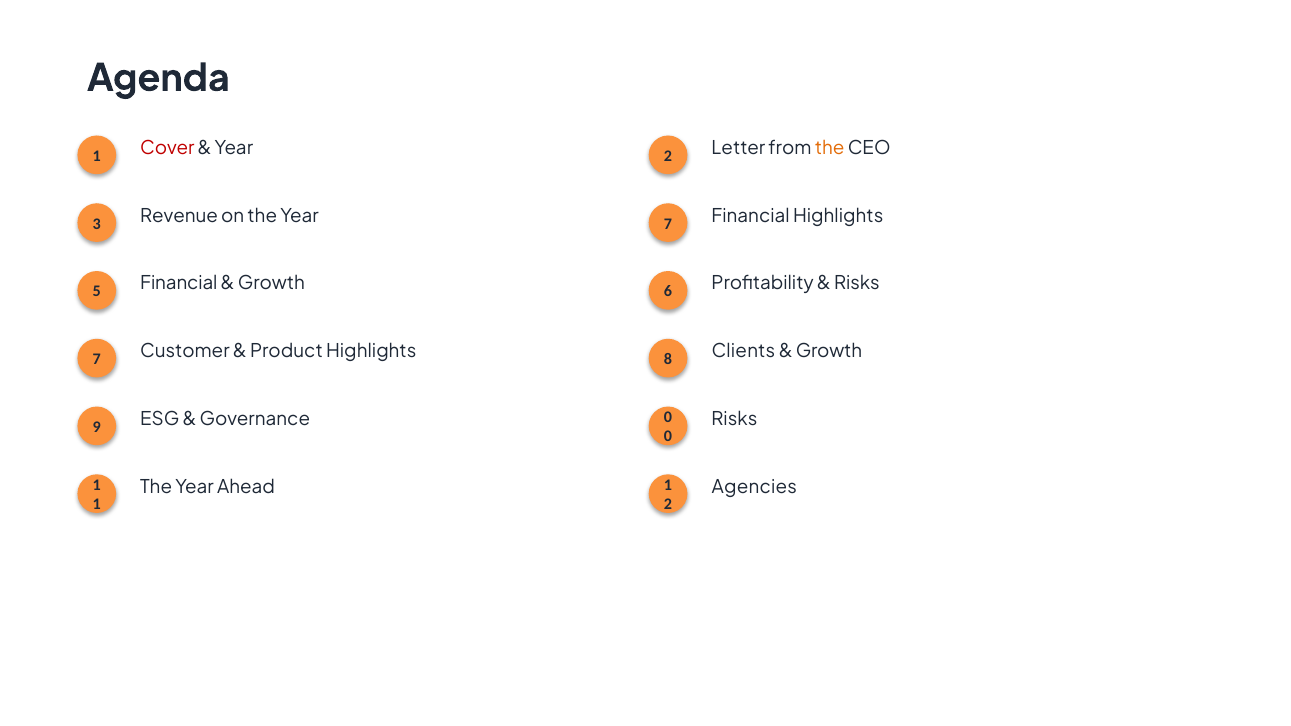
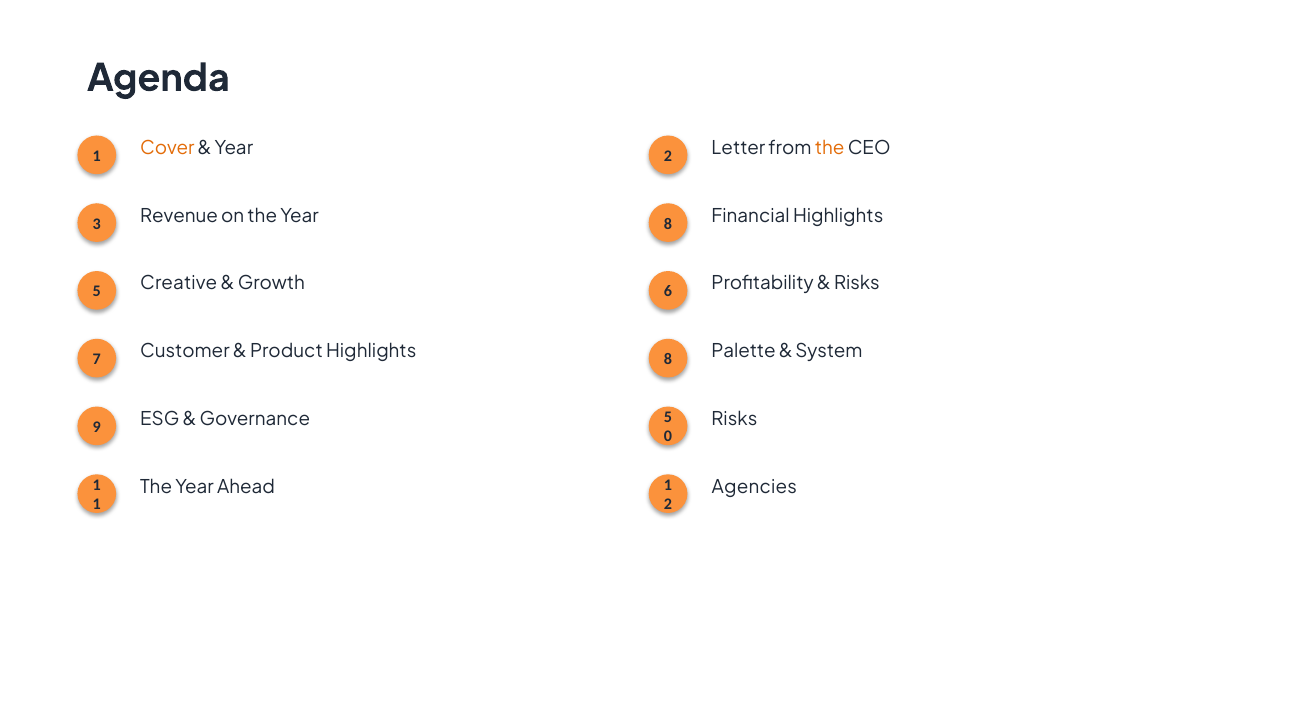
Cover colour: red -> orange (167, 148)
Year 7: 7 -> 8 (668, 224)
5 Financial: Financial -> Creative (179, 284)
Clients: Clients -> Palette (744, 351)
Growth: Growth -> System (829, 351)
Governance 0: 0 -> 5 (668, 417)
